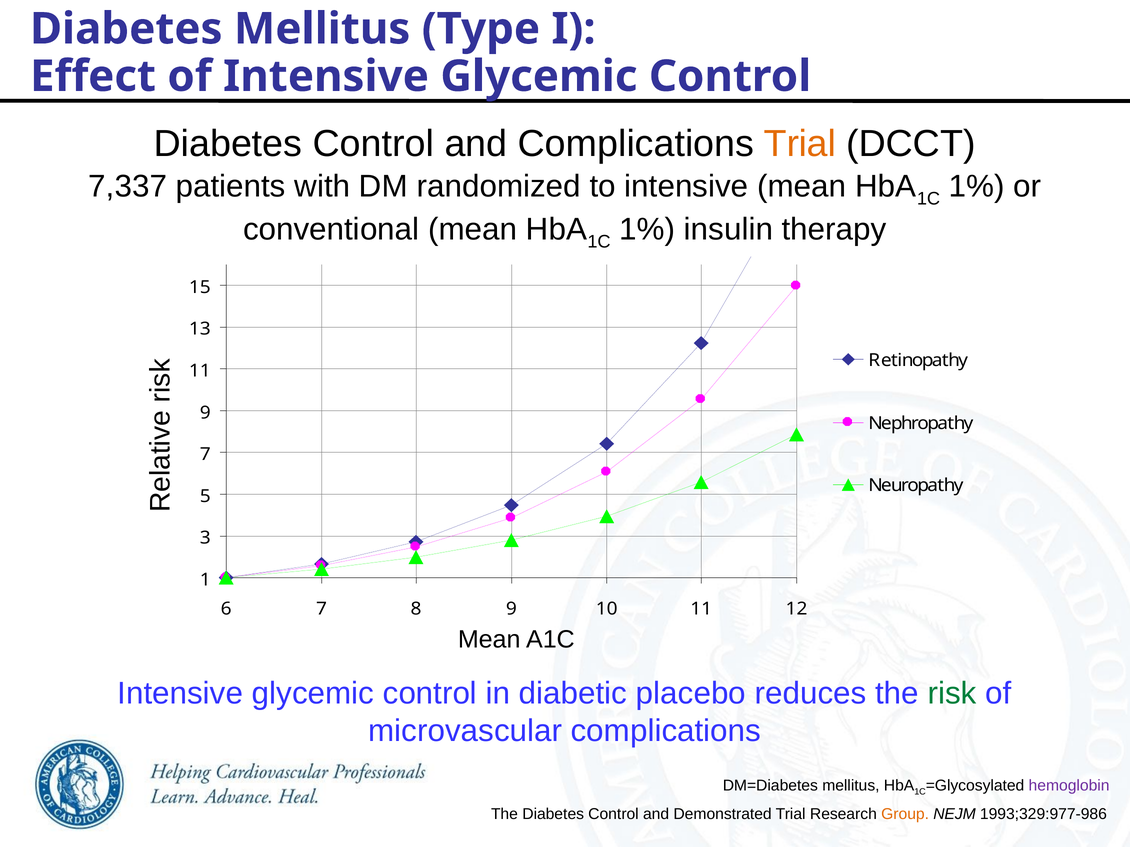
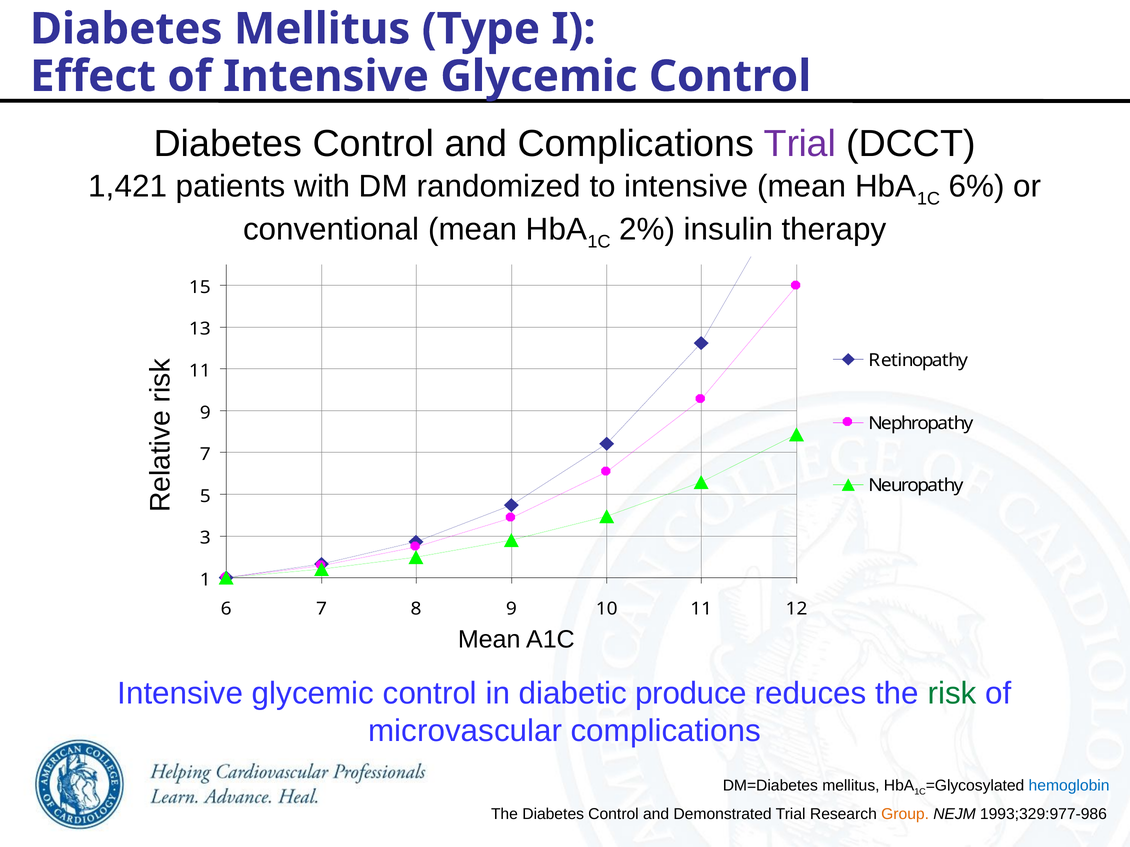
Trial colour: orange -> purple (800, 144)
7,337: 7,337 -> 1,421 (128, 187)
1%: 1% -> 6% (977, 187)
1%: 1% -> 2% (647, 230)
placebo: placebo -> produce (691, 694)
hemoglobin colour: purple -> blue (1069, 786)
